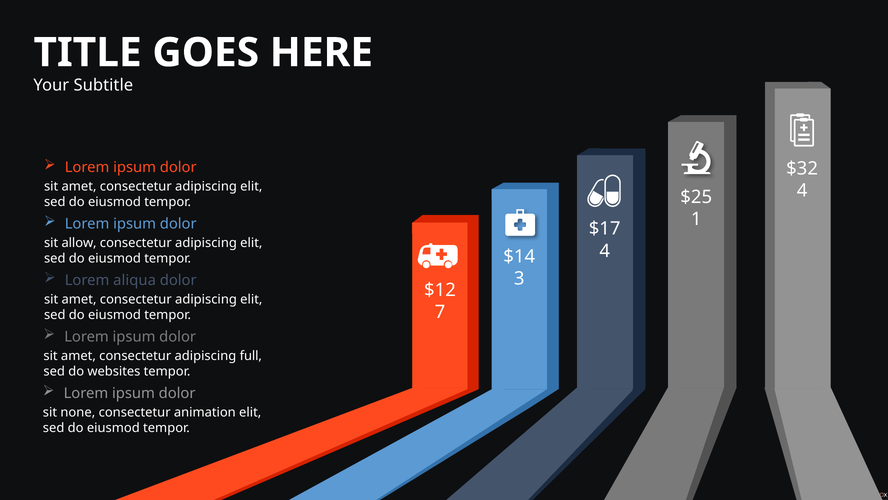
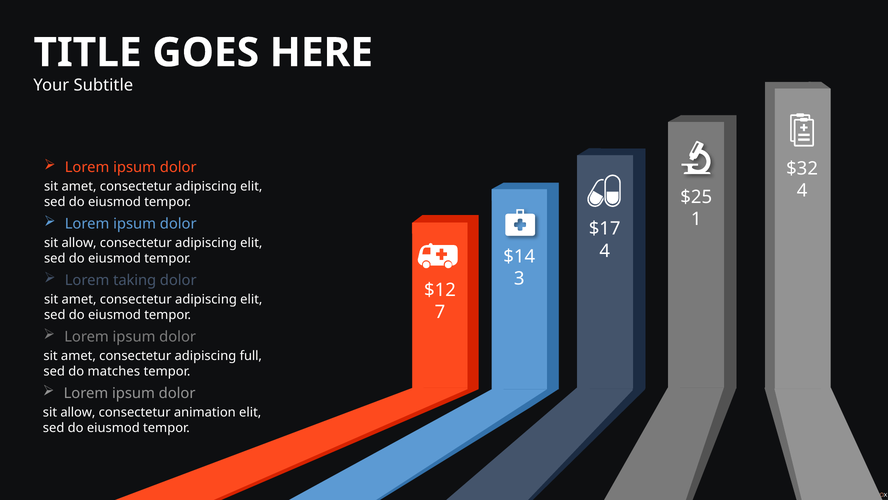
aliqua: aliqua -> taking (135, 280)
websites: websites -> matches (114, 371)
none: none -> allow (78, 412)
